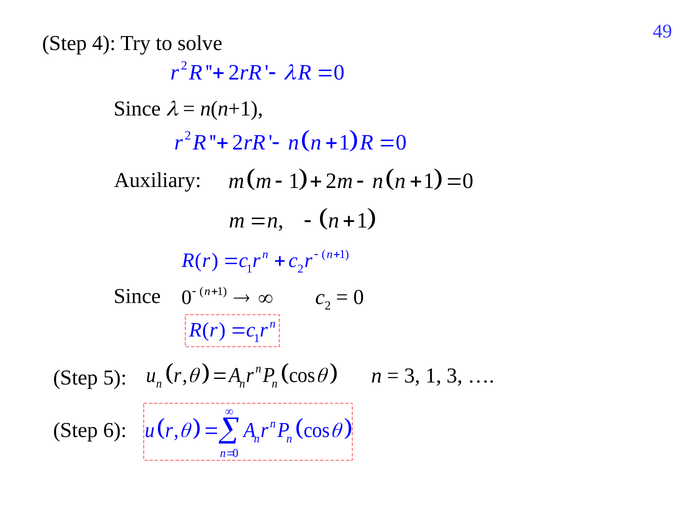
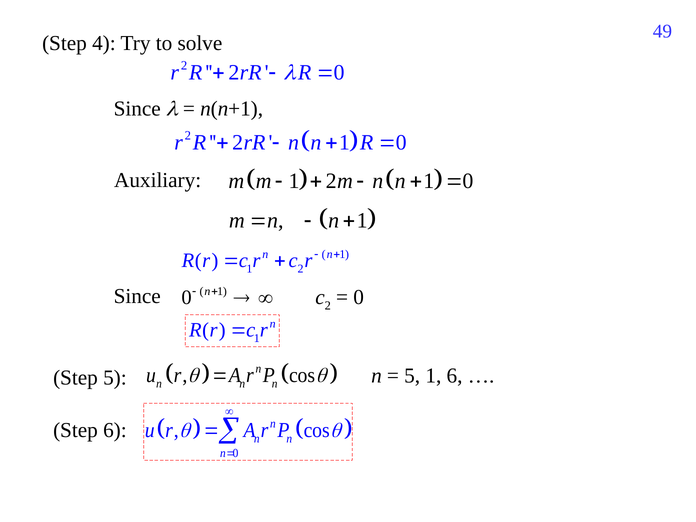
3: 3 -> 5 (412, 376)
1 3: 3 -> 6 (455, 376)
